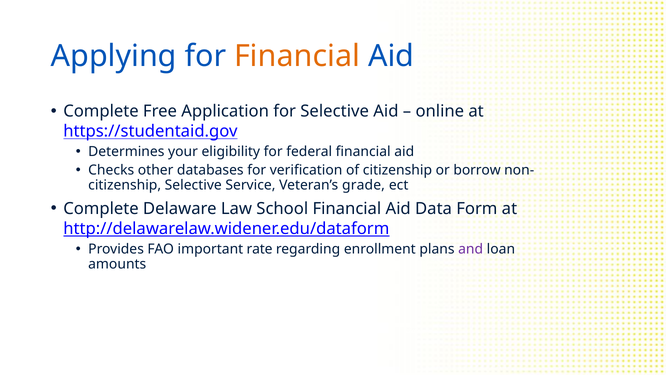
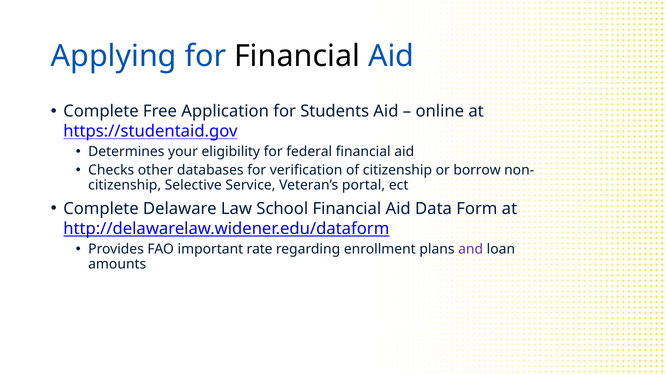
Financial colour: orange -> black (297, 56)
for Selective: Selective -> Students (335, 111)
grade: grade -> portal (364, 185)
